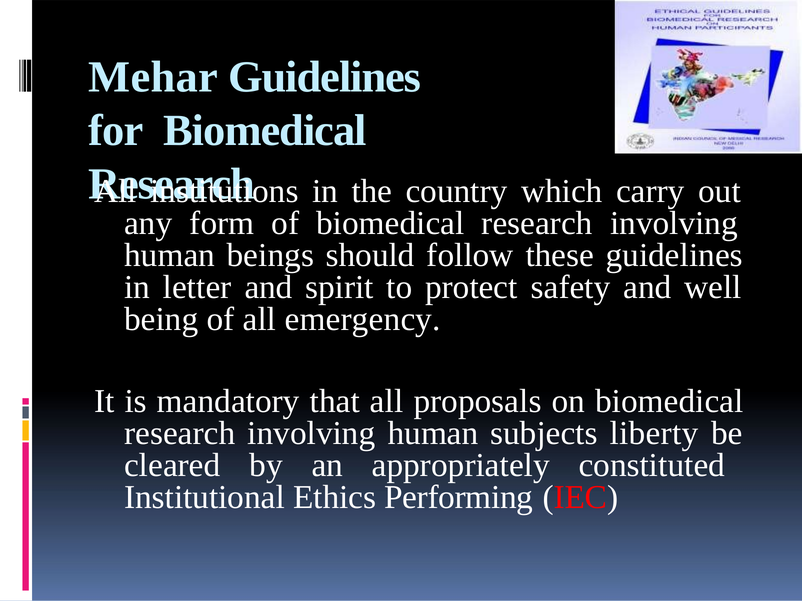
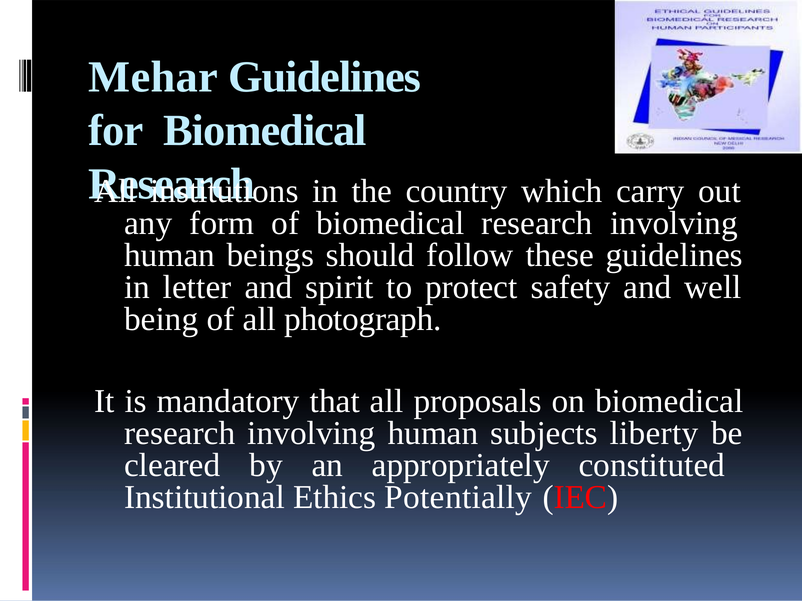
emergency: emergency -> photograph (363, 320)
Performing: Performing -> Potentially (458, 498)
